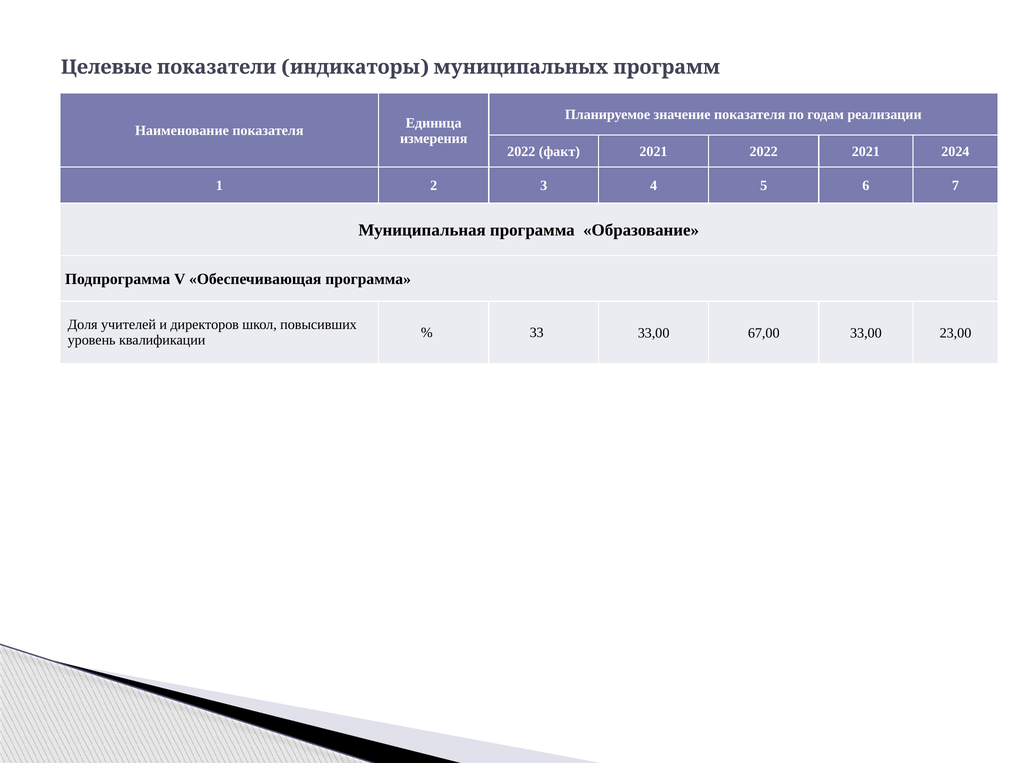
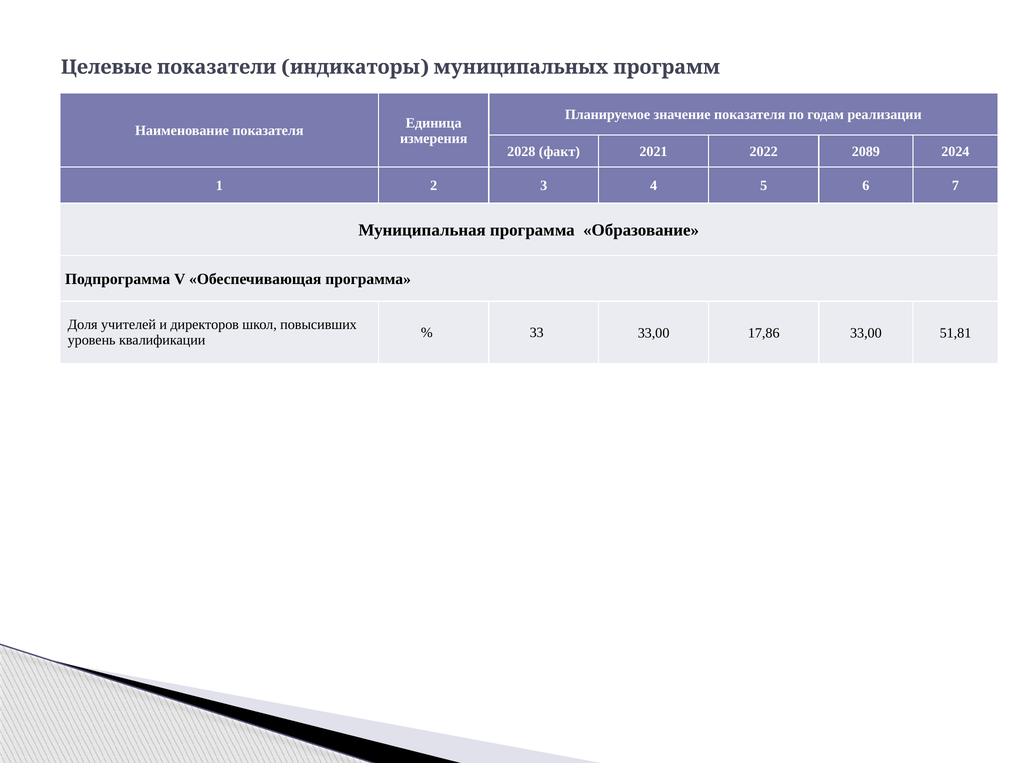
2022: 2022 -> 2028 (521, 152)
2022 2021: 2021 -> 2089 (866, 152)
67,00: 67,00 -> 17,86 (764, 333)
23,00: 23,00 -> 51,81 (956, 333)
